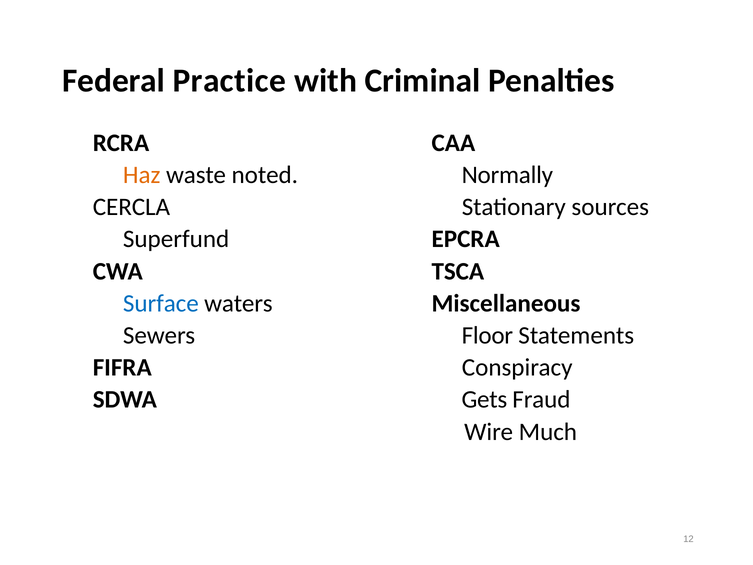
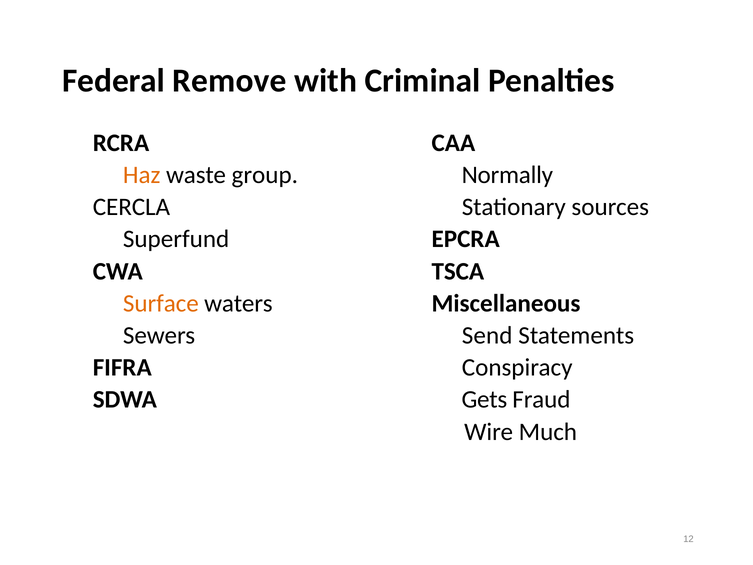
Practice: Practice -> Remove (229, 81)
noted: noted -> group (265, 175)
Surface colour: blue -> orange (161, 303)
Floor: Floor -> Send (487, 335)
